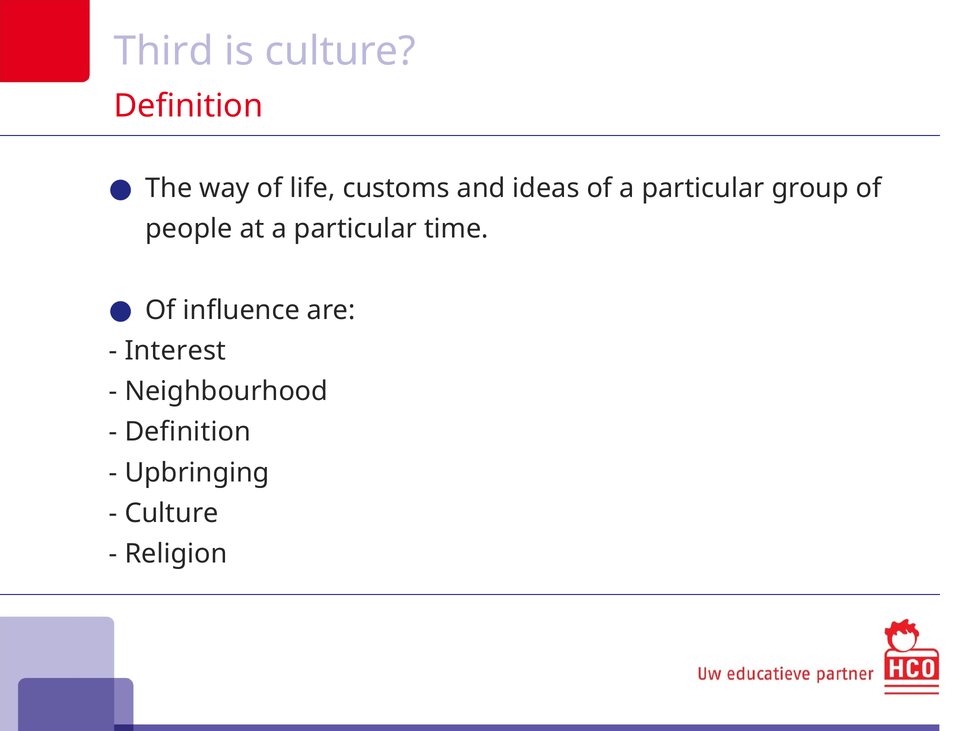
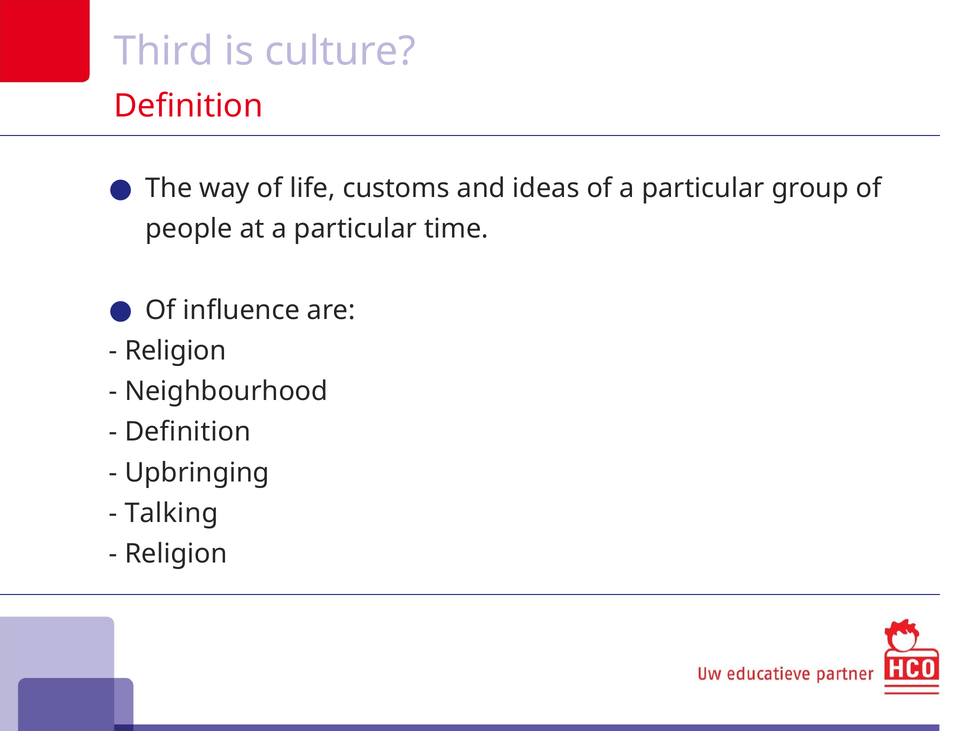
Interest: Interest -> Religion (176, 351)
Culture: Culture -> Talking (171, 513)
